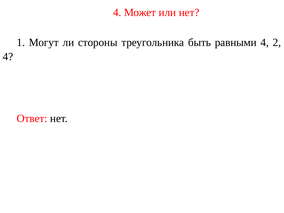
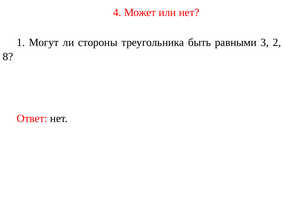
равными 4: 4 -> 3 (265, 42)
4: 4 -> 8 (8, 57)
